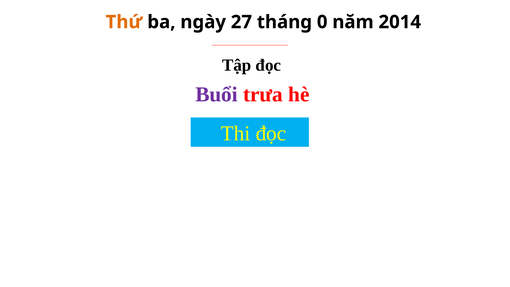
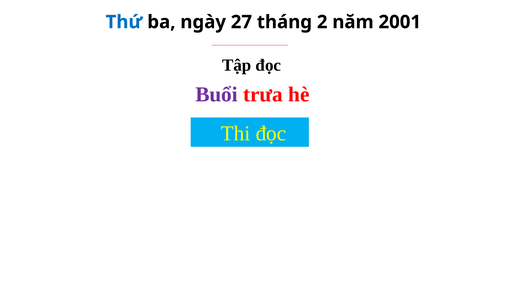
Thứ colour: orange -> blue (124, 22)
0: 0 -> 2 (322, 22)
2014: 2014 -> 2001 (400, 22)
